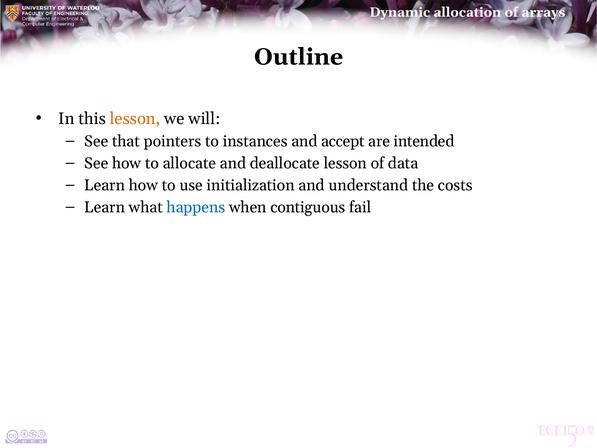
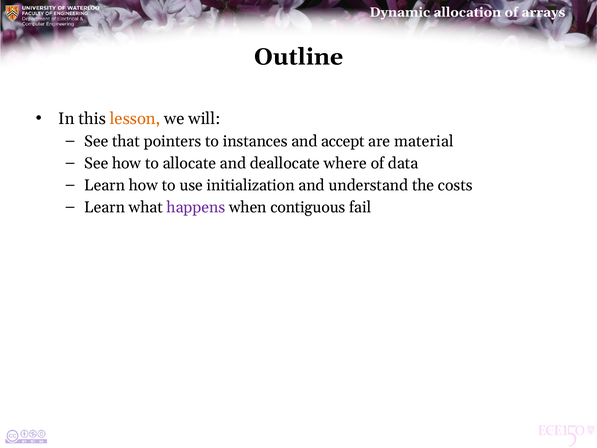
intended: intended -> material (424, 141)
deallocate lesson: lesson -> where (345, 163)
happens colour: blue -> purple (196, 207)
